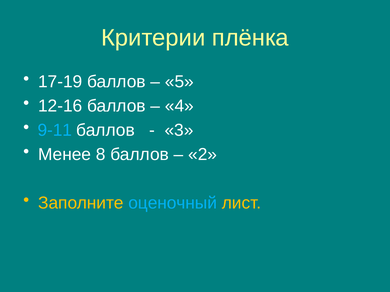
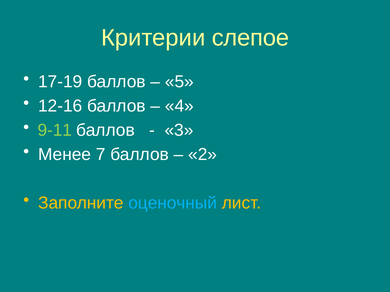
плёнка: плёнка -> слепое (250, 38)
9-11 colour: light blue -> light green (55, 130)
8: 8 -> 7 (101, 155)
